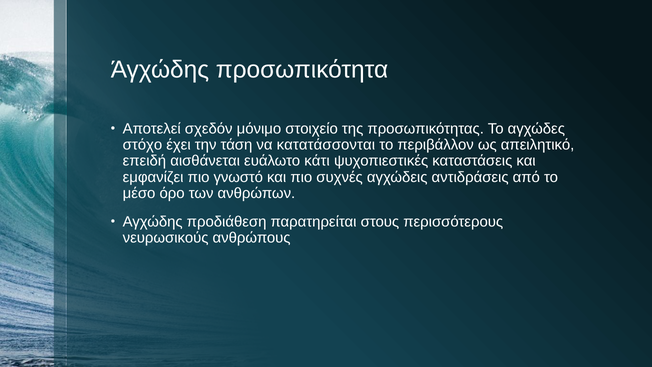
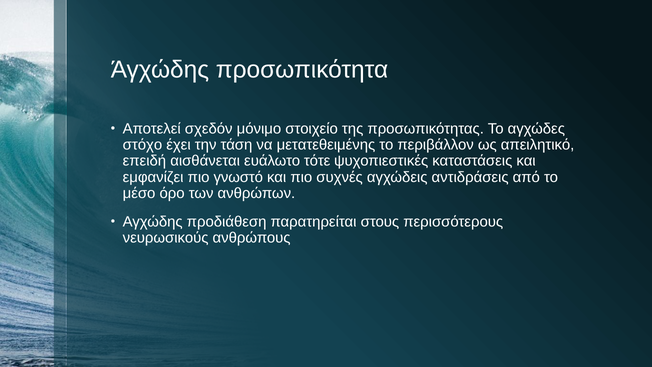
κατατάσσονται: κατατάσσονται -> μετατεθειμένης (326, 145)
κάτι: κάτι -> τότε (317, 161)
